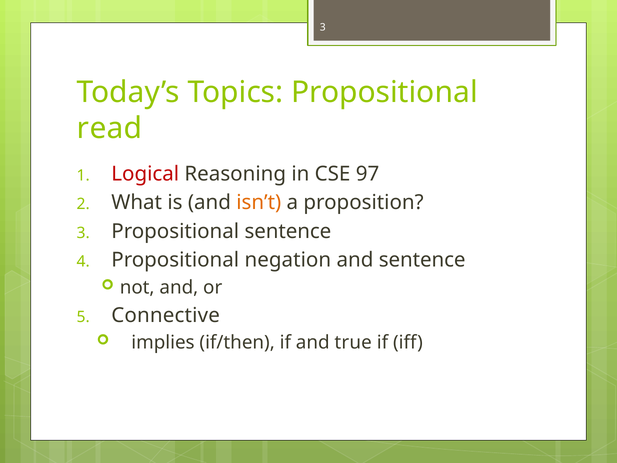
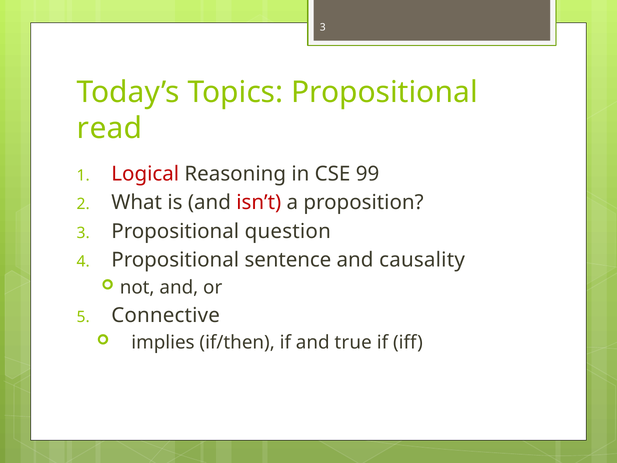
97: 97 -> 99 (368, 174)
isn’t colour: orange -> red (259, 202)
Propositional sentence: sentence -> question (288, 231)
negation: negation -> sentence (288, 260)
and sentence: sentence -> causality (422, 260)
